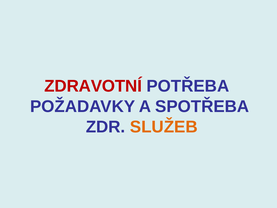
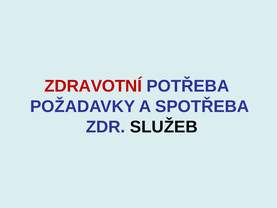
SLUŽEB colour: orange -> black (164, 127)
